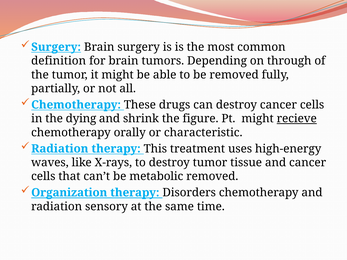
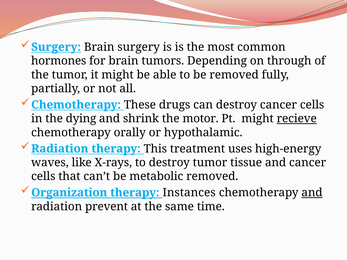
definition: definition -> hormones (59, 61)
figure: figure -> motor (201, 119)
characteristic: characteristic -> hypothalamic (203, 133)
Disorders: Disorders -> Instances (189, 193)
and underline: none -> present (312, 193)
sensory: sensory -> prevent (107, 207)
